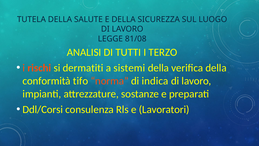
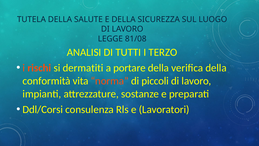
sistemi: sistemi -> portare (129, 68)
tifo: tifo -> vita (81, 81)
indica: indica -> piccoli (155, 81)
